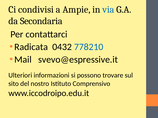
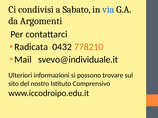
Ampie: Ampie -> Sabato (77, 10)
Secondaria: Secondaria -> Argomenti (41, 21)
778210 colour: blue -> orange (89, 47)
svevo@espressive.it: svevo@espressive.it -> svevo@individuale.it (78, 60)
